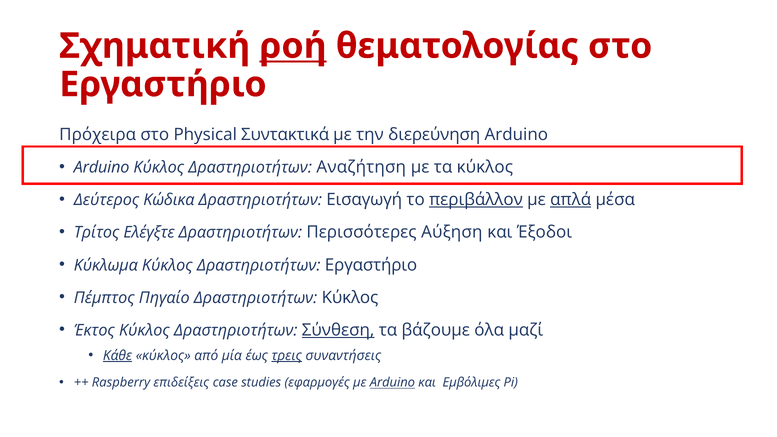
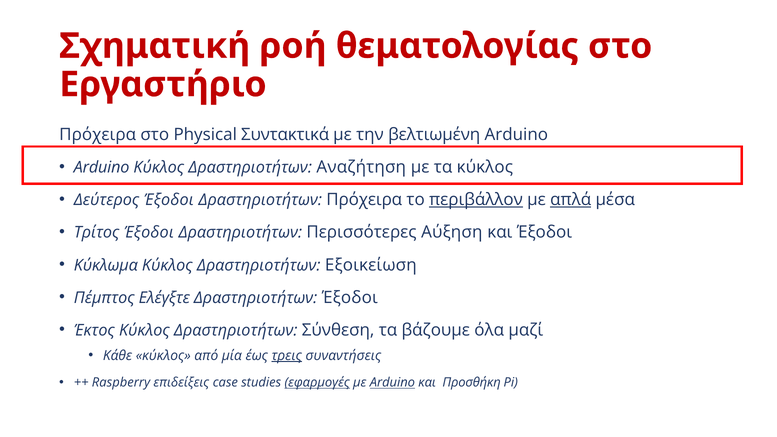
ροή underline: present -> none (293, 46)
διερεύνηση: διερεύνηση -> βελτιωμένη (434, 135)
Δεύτερος Κώδικα: Κώδικα -> Έξοδοι (169, 200)
Δραστηριοτήτων Εισαγωγή: Εισαγωγή -> Πρόχειρα (364, 200)
Τρίτος Ελέγξτε: Ελέγξτε -> Έξοδοι (149, 233)
Δραστηριοτήτων Εργαστήριο: Εργαστήριο -> Εξοικείωση (371, 265)
Πηγαίο: Πηγαίο -> Ελέγξτε (164, 298)
Δραστηριοτήτων Κύκλος: Κύκλος -> Έξοδοι (350, 297)
Σύνθεση underline: present -> none (338, 330)
Κάθε underline: present -> none (118, 356)
εφαρμογές underline: none -> present (317, 383)
Εμβόλιμες: Εμβόλιμες -> Προσθήκη (472, 383)
